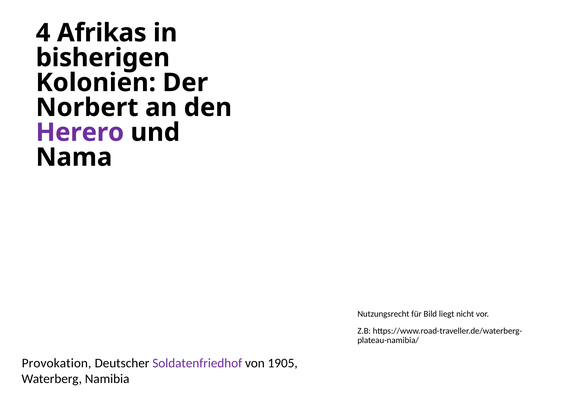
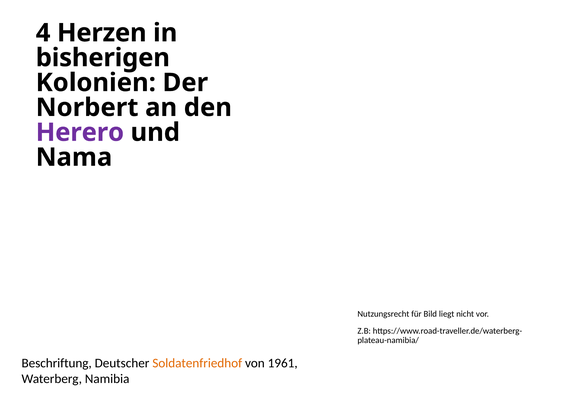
Afrikas: Afrikas -> Herzen (102, 33)
Provokation: Provokation -> Beschriftung (57, 363)
Soldatenfriedhof colour: purple -> orange (197, 363)
1905: 1905 -> 1961 (283, 363)
